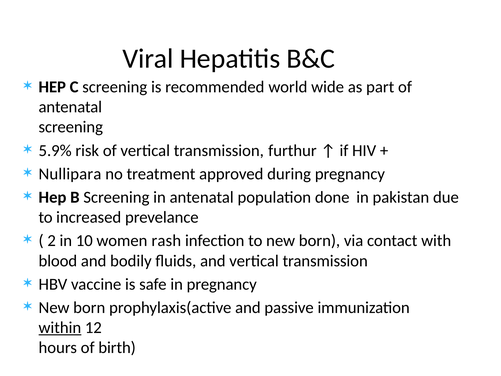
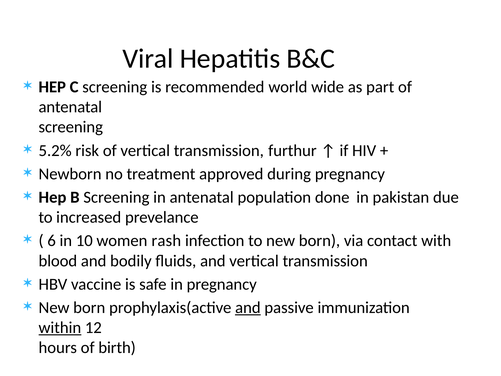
5.9%: 5.9% -> 5.2% (55, 150)
Nullipara: Nullipara -> Newborn (70, 174)
2: 2 -> 6 (52, 241)
and underline: none -> present (248, 307)
